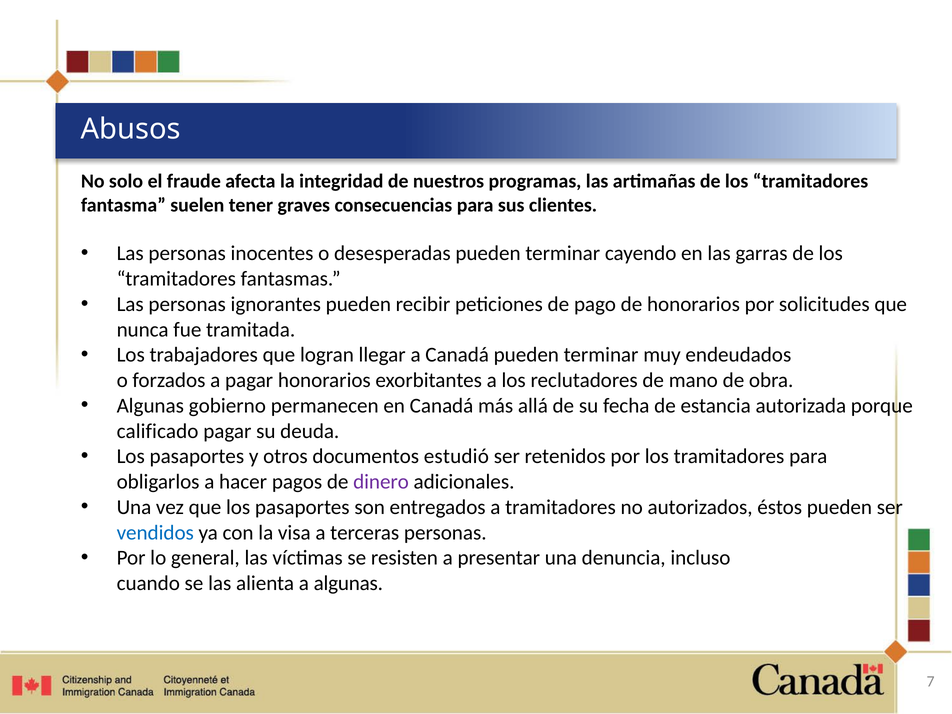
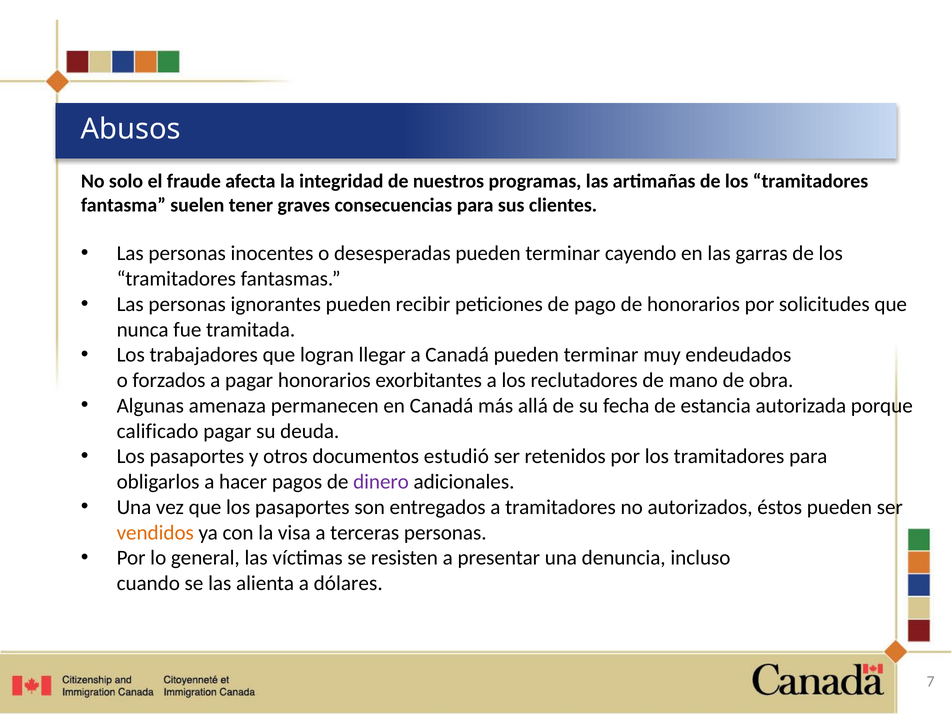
gobierno: gobierno -> amenaza (227, 406)
vendidos colour: blue -> orange (155, 533)
a algunas: algunas -> dólares (348, 583)
